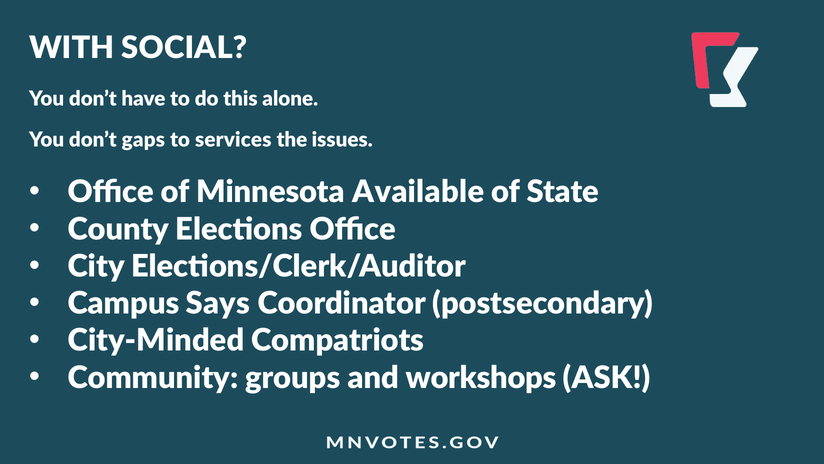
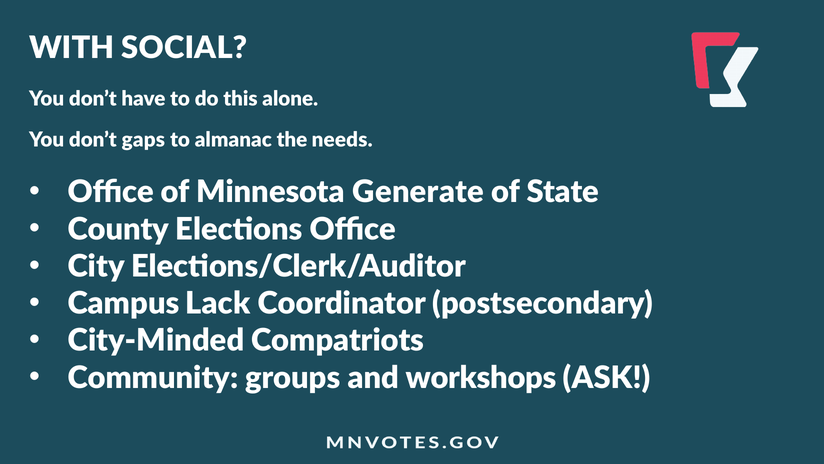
services: services -> almanac (233, 140)
issues: issues -> needs (342, 140)
Available: Available -> Generate (418, 192)
Says: Says -> Lack (218, 303)
